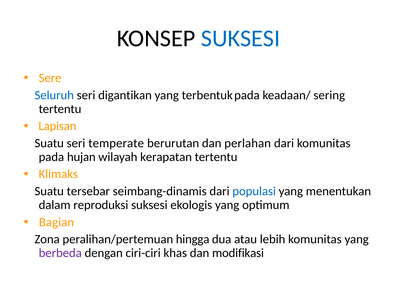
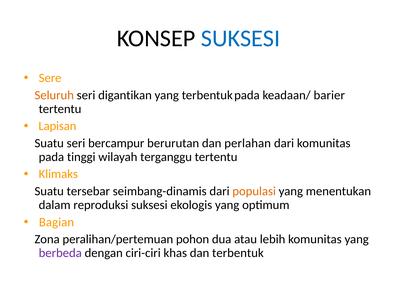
Seluruh colour: blue -> orange (54, 95)
sering: sering -> barier (329, 95)
temperate: temperate -> bercampur (116, 144)
hujan: hujan -> tinggi (81, 157)
kerapatan: kerapatan -> terganggu (166, 157)
populasi colour: blue -> orange (254, 192)
hingga: hingga -> pohon (193, 240)
modifikasi: modifikasi -> terbentuk (238, 254)
